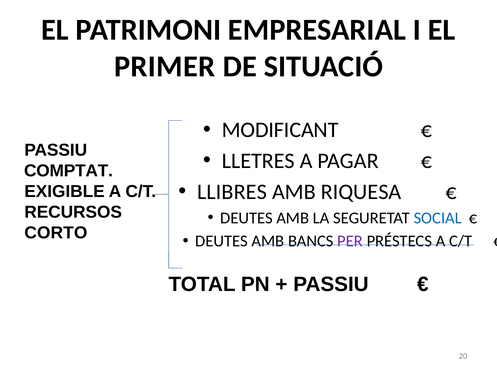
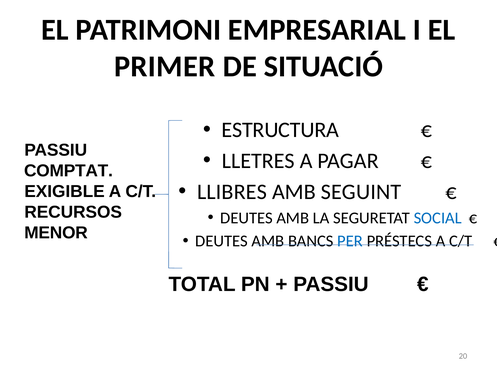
MODIFICANT: MODIFICANT -> ESTRUCTURA (280, 130)
RIQUESA: RIQUESA -> SEGUINT (361, 192)
CORTO: CORTO -> MENOR (56, 233)
PER colour: purple -> blue (350, 241)
